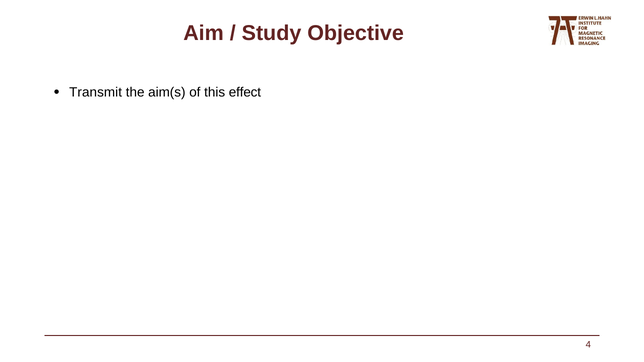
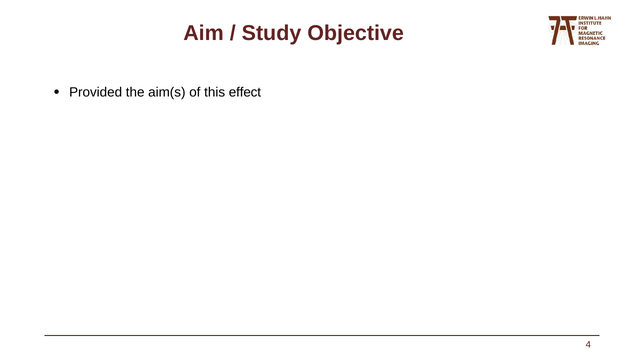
Transmit: Transmit -> Provided (96, 93)
